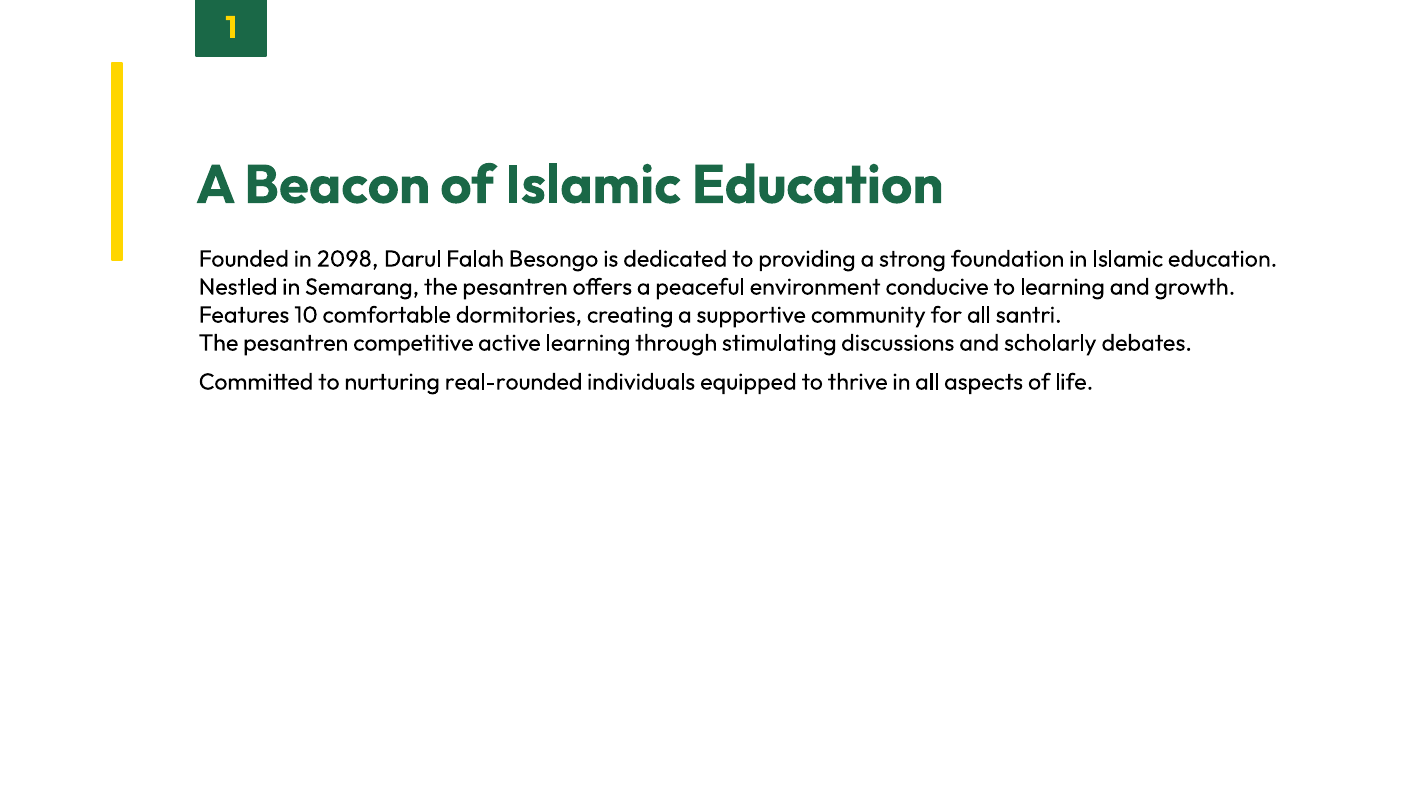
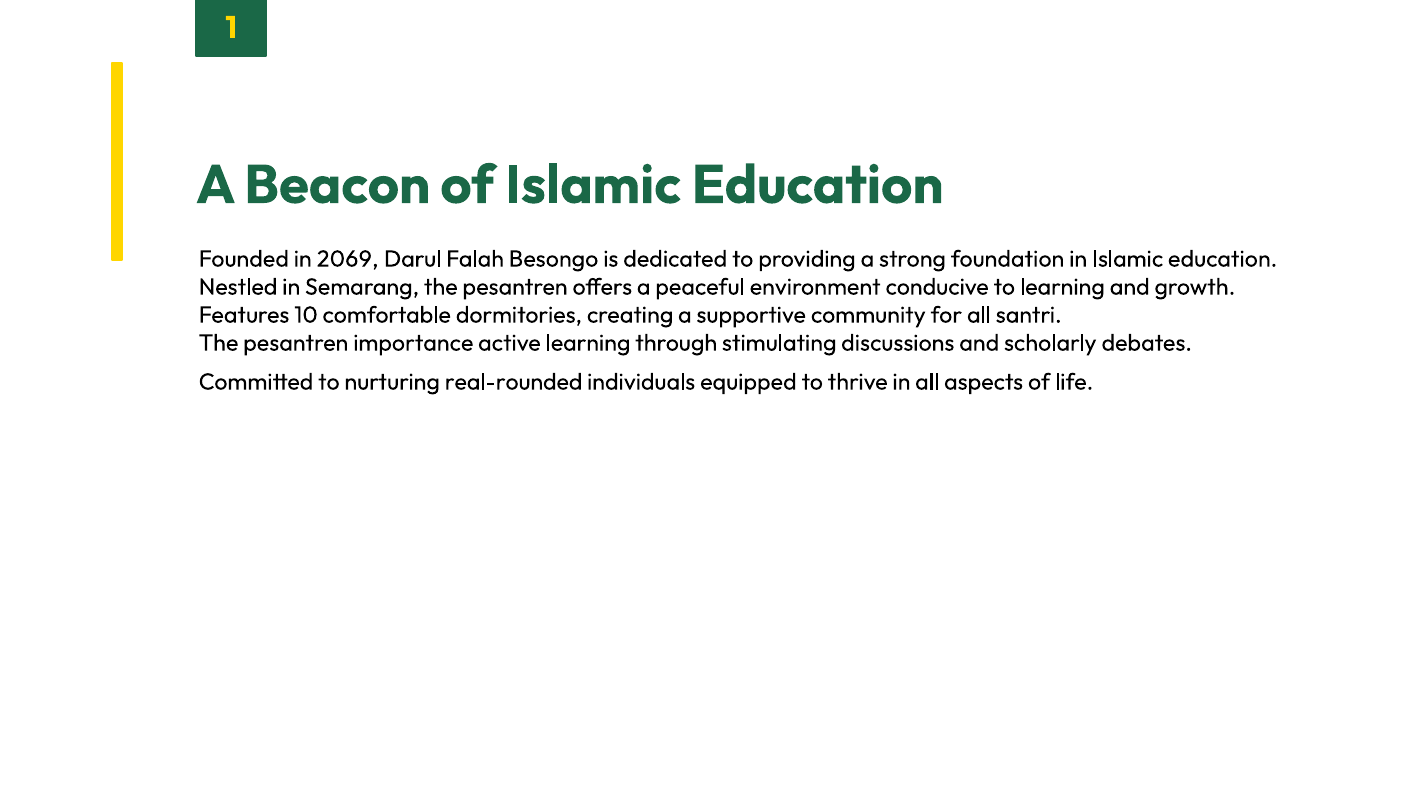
2098: 2098 -> 2069 (348, 259)
competitive: competitive -> importance (413, 343)
